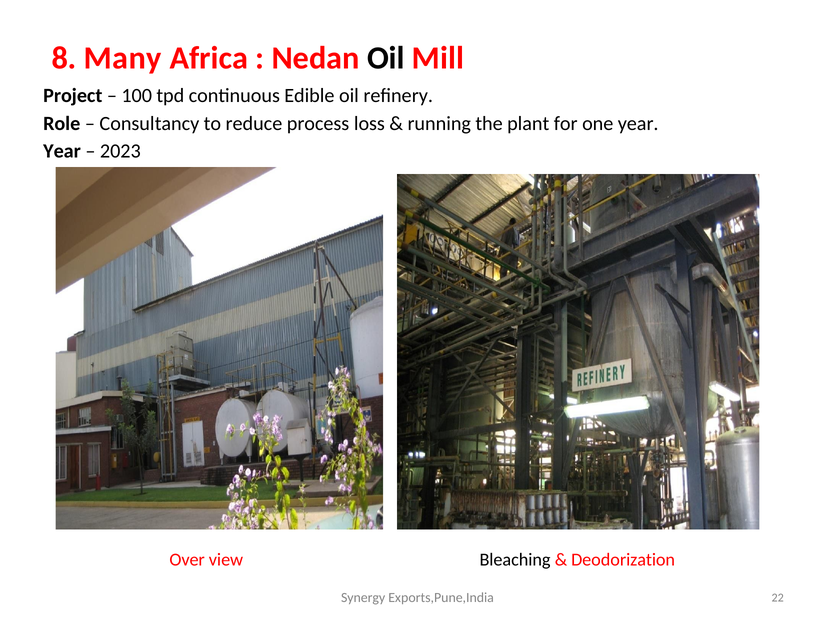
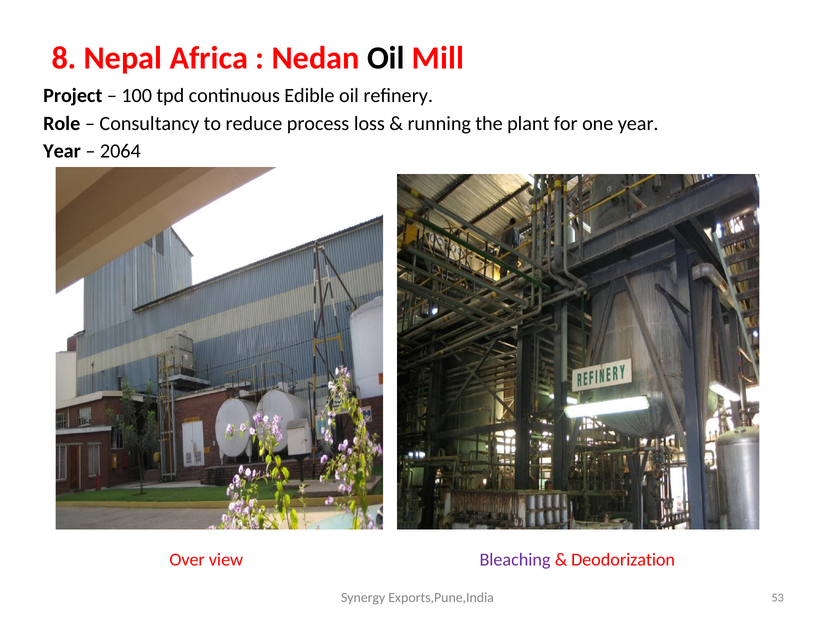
Many: Many -> Nepal (123, 58)
2023: 2023 -> 2064 (120, 151)
Bleaching colour: black -> purple (515, 560)
22: 22 -> 53 (778, 598)
